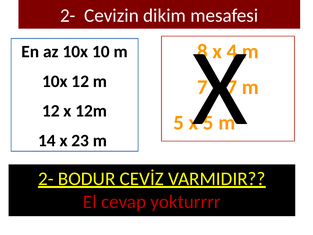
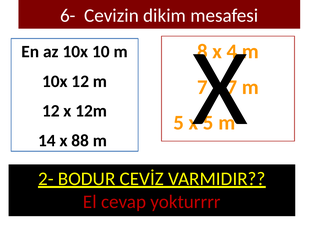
2-: 2- -> 6- (68, 16)
23: 23 -> 88 (80, 140)
